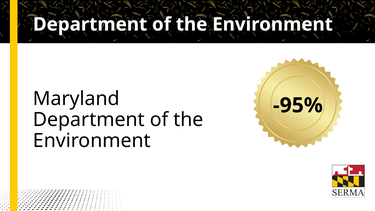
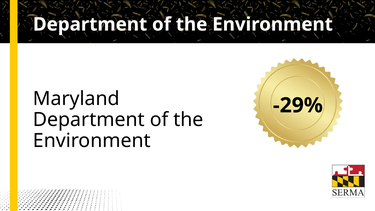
-95%: -95% -> -29% (298, 105)
